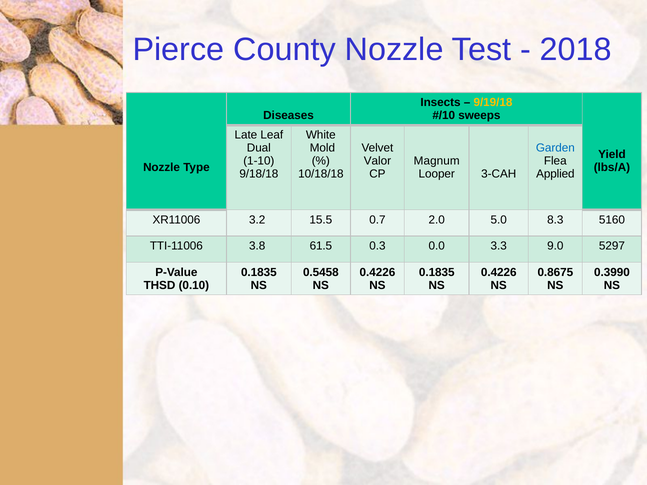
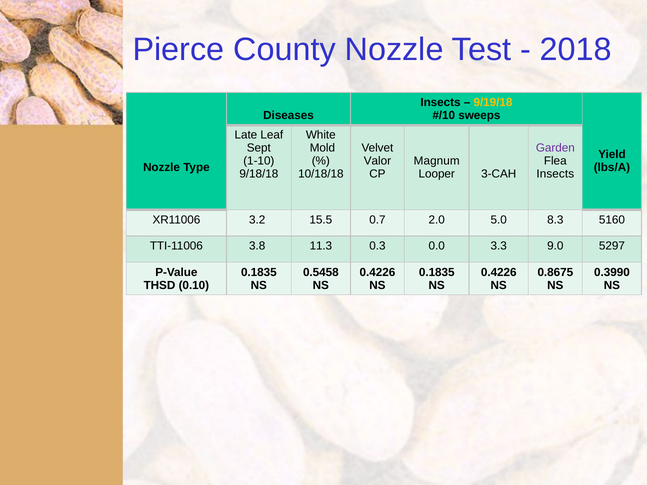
Dual: Dual -> Sept (259, 148)
Garden colour: blue -> purple (555, 148)
Applied: Applied -> Insects (555, 174)
61.5: 61.5 -> 11.3 (321, 246)
